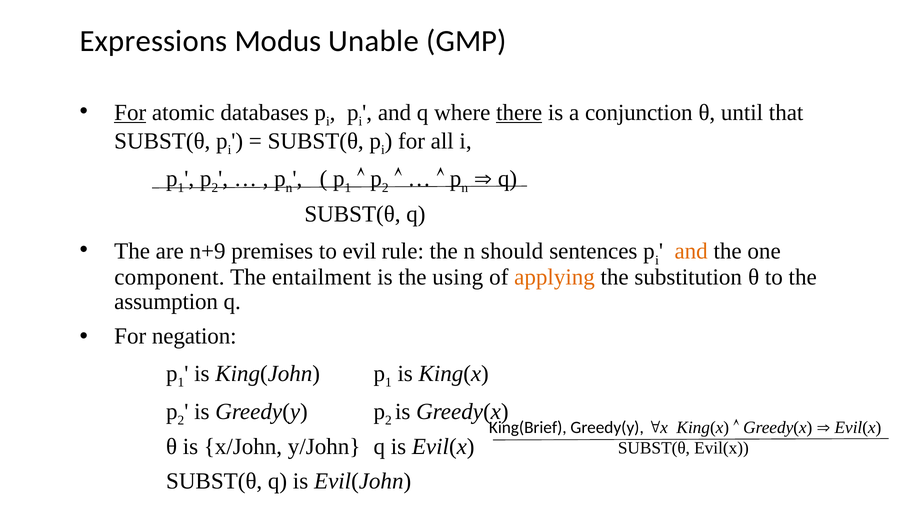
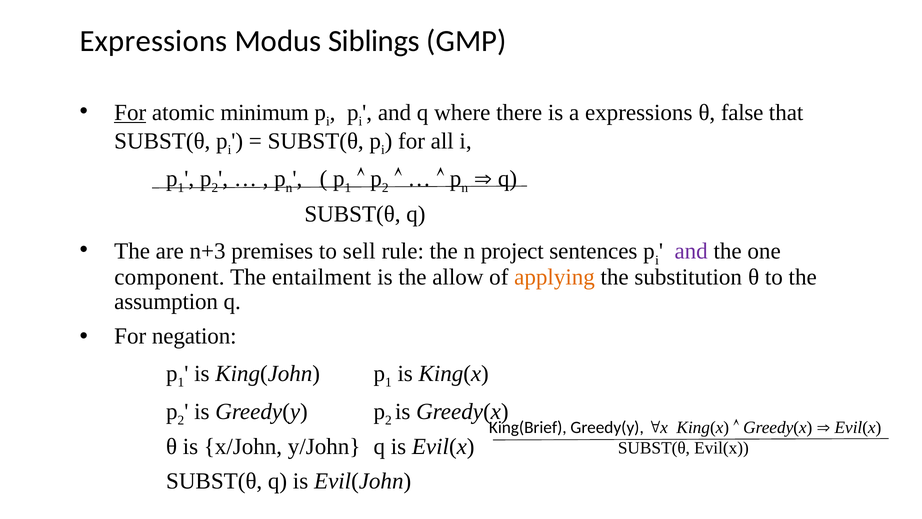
Unable: Unable -> Siblings (374, 41)
databases: databases -> minimum (265, 112)
there underline: present -> none (519, 112)
a conjunction: conjunction -> expressions (639, 112)
until: until -> false (742, 112)
n+9: n+9 -> n+3 (208, 251)
evil: evil -> sell (359, 251)
should: should -> project (512, 251)
and colour: orange -> purple (691, 251)
using: using -> allow (458, 277)
